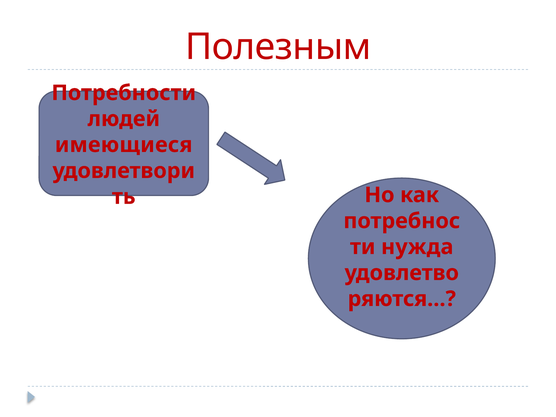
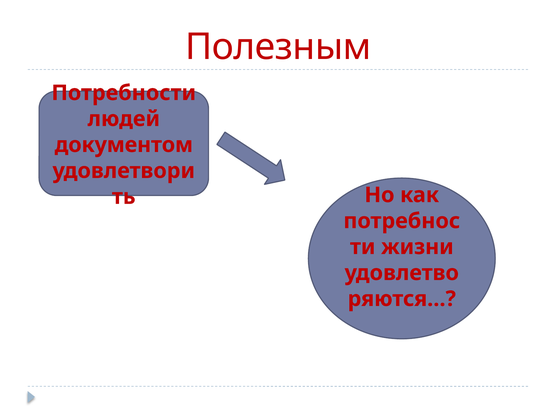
имеющиеся: имеющиеся -> документом (124, 145)
нужда: нужда -> жизни (417, 247)
